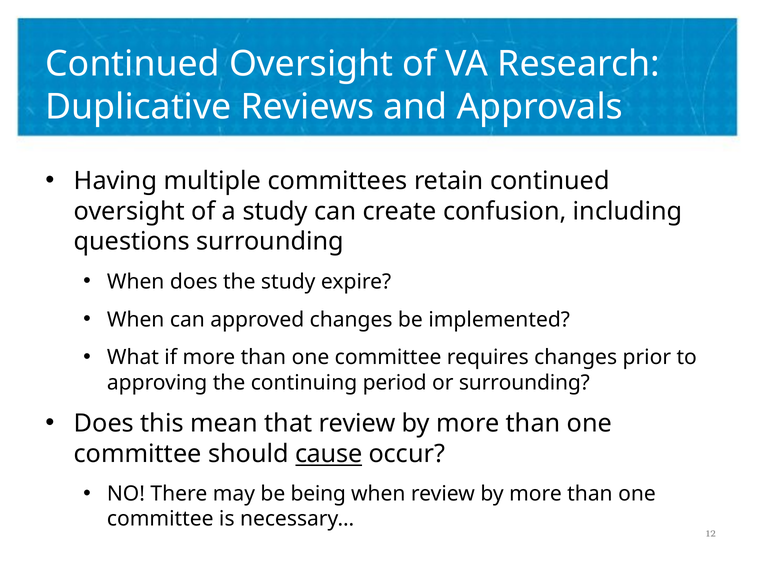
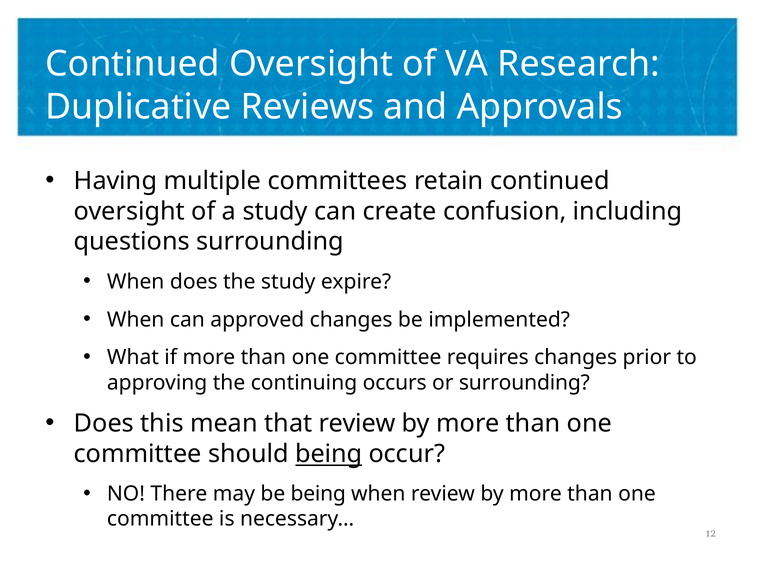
period: period -> occurs (395, 383)
should cause: cause -> being (329, 453)
